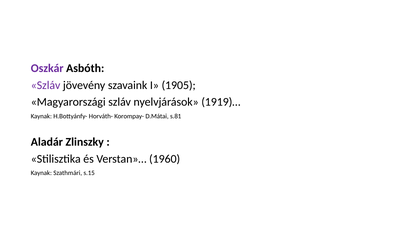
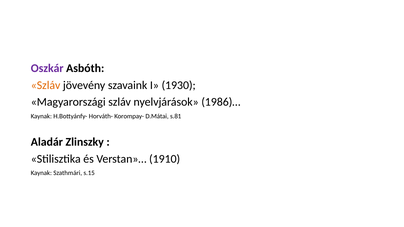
Szláv colour: purple -> orange (46, 85)
1905: 1905 -> 1930 (179, 85)
1919)…: 1919)… -> 1986)… (221, 102)
1960: 1960 -> 1910 (165, 159)
